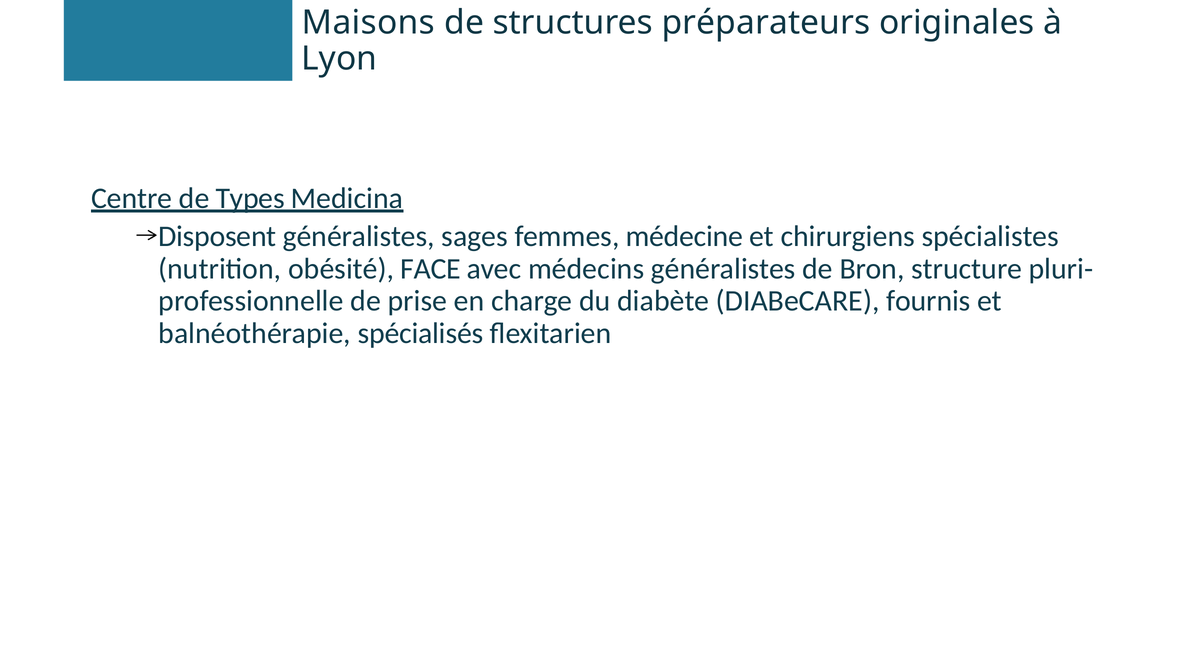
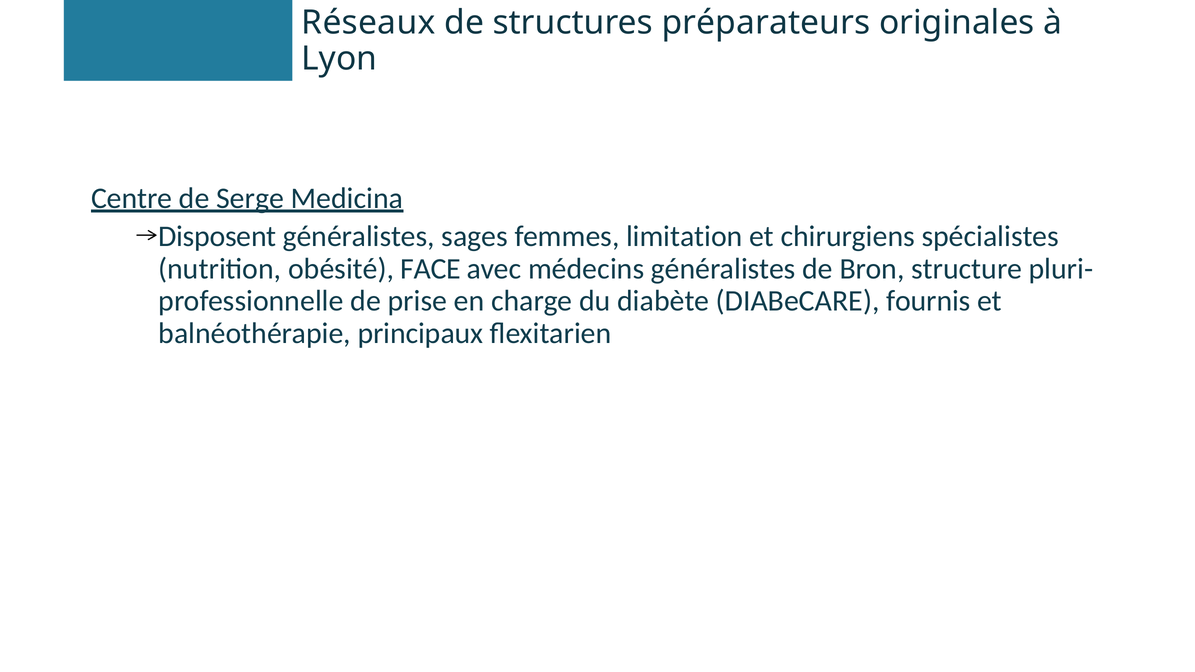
Maisons: Maisons -> Réseaux (368, 22)
Types: Types -> Serge (250, 198)
médecine: médecine -> limitation (684, 237)
spécialisés: spécialisés -> principaux (420, 333)
